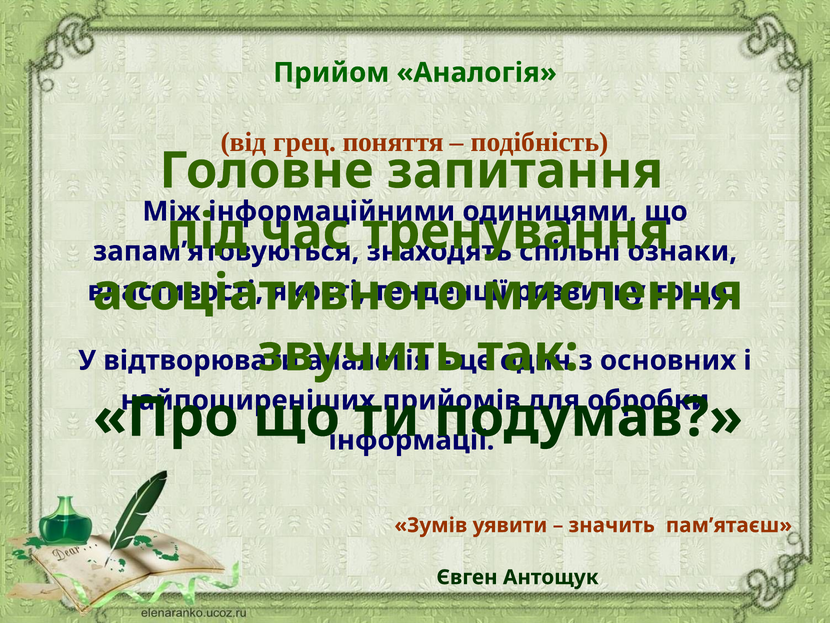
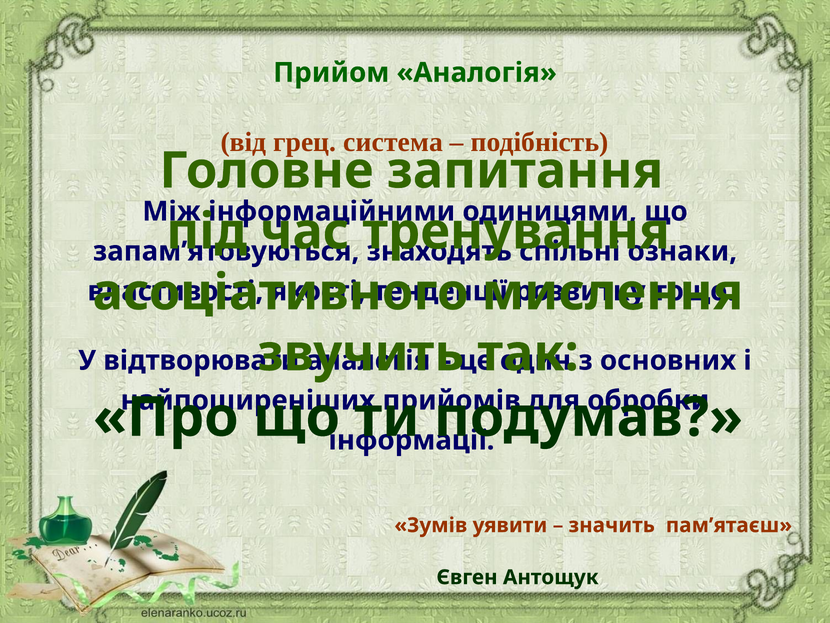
поняття: поняття -> система (393, 142)
